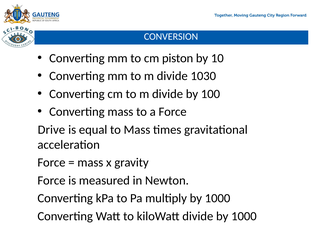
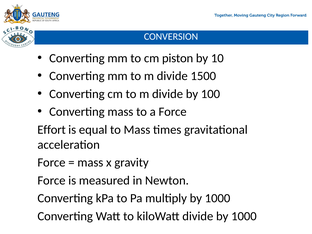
1030: 1030 -> 1500 (203, 76)
Drive: Drive -> Effort (52, 130)
